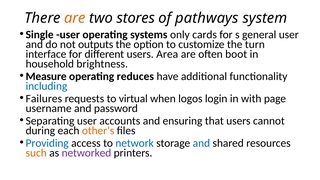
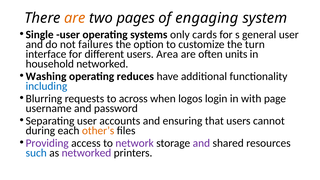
stores: stores -> pages (136, 18)
pathways: pathways -> engaging (207, 18)
outputs: outputs -> failures (96, 44)
boot: boot -> units (236, 54)
household brightness: brightness -> networked (102, 64)
Measure: Measure -> Washing (46, 76)
Failures: Failures -> Blurring (44, 99)
virtual: virtual -> across (133, 99)
Providing colour: blue -> purple (47, 143)
network colour: blue -> purple (135, 143)
and colour: blue -> purple (201, 143)
such colour: orange -> blue (36, 153)
